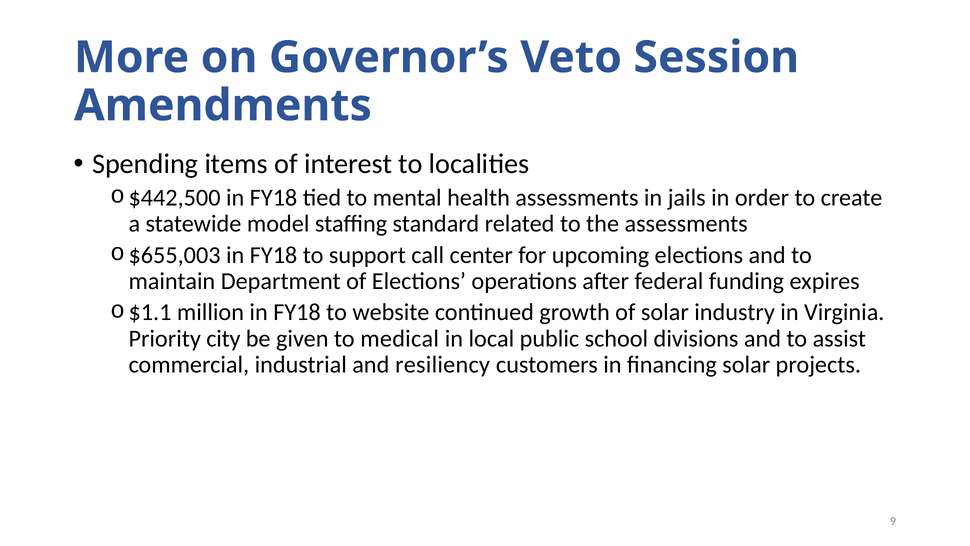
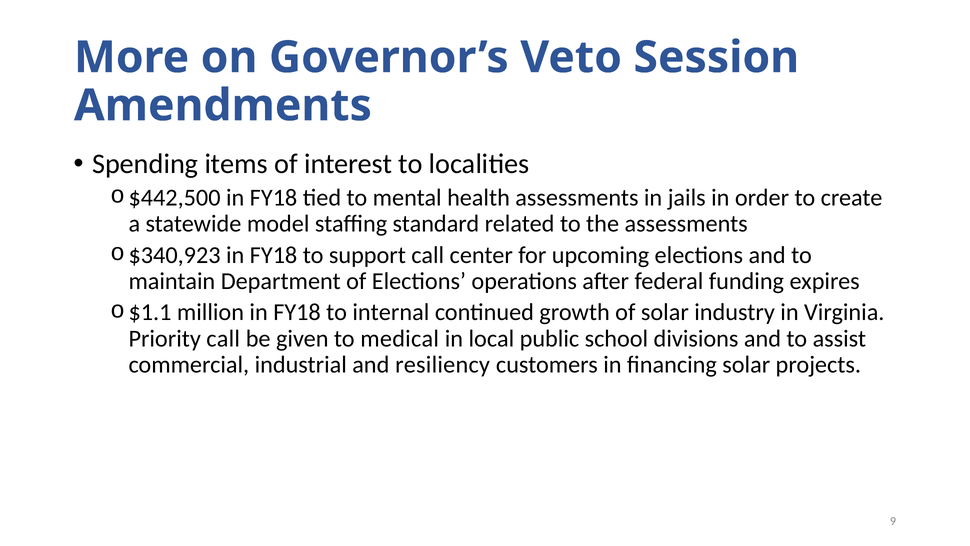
$655,003: $655,003 -> $340,923 (175, 255)
website: website -> internal (391, 312)
Priority city: city -> call (223, 338)
